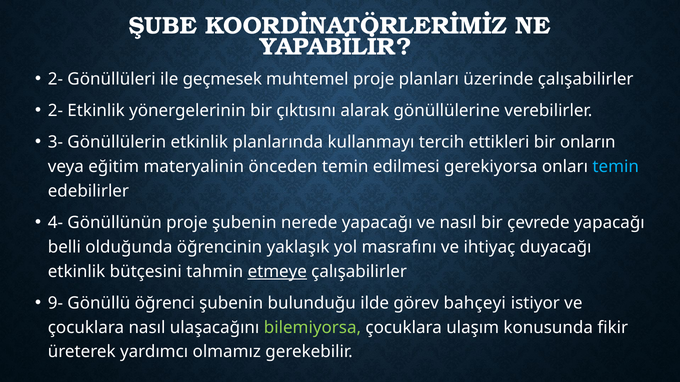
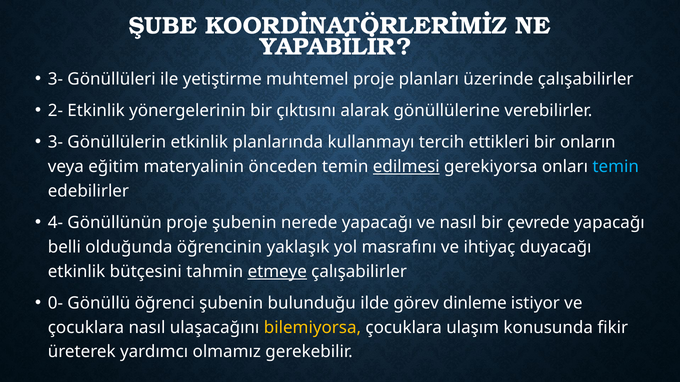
2-: 2- -> 3- (55, 79)
geçmesek: geçmesek -> yetiştirme (222, 79)
edilmesi underline: none -> present (406, 167)
9-: 9- -> 0- (55, 303)
bahçeyi: bahçeyi -> dinleme (475, 303)
bilemiyorsa colour: light green -> yellow (312, 328)
